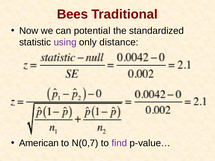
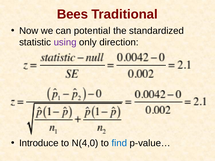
distance: distance -> direction (119, 42)
American: American -> Introduce (39, 143)
N(0,7: N(0,7 -> N(4,0 (85, 143)
find colour: purple -> blue (119, 143)
